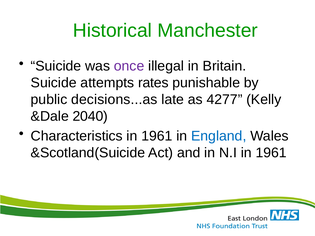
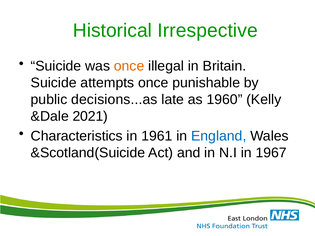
Manchester: Manchester -> Irrespective (208, 30)
once colour: purple -> orange (129, 66)
attempts rates: rates -> once (153, 83)
4277: 4277 -> 1960 (225, 100)
2040: 2040 -> 2021 (90, 116)
N.I in 1961: 1961 -> 1967 (271, 153)
